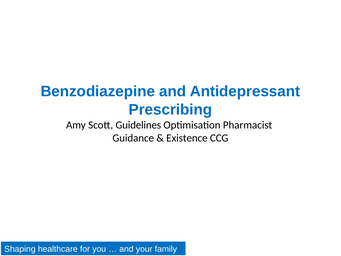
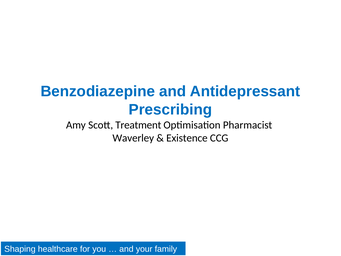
Guidelines: Guidelines -> Treatment (138, 125)
Guidance: Guidance -> Waverley (133, 138)
